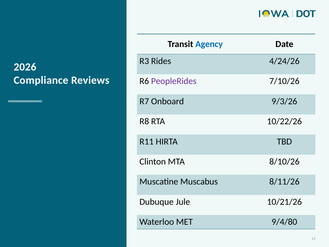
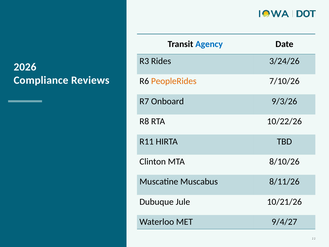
4/24/26: 4/24/26 -> 3/24/26 (284, 61)
PeopleRides colour: purple -> orange (174, 81)
9/4/80: 9/4/80 -> 9/4/27 (284, 222)
